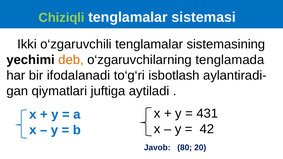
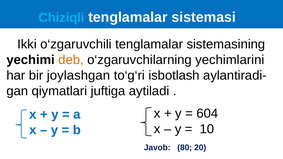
Chiziqli colour: light green -> light blue (62, 18)
tenglamada: tenglamada -> yechimlarini (230, 60)
ifodalanadi: ifodalanadi -> joylashgan (78, 75)
431: 431 -> 604 (207, 114)
42: 42 -> 10 (207, 129)
